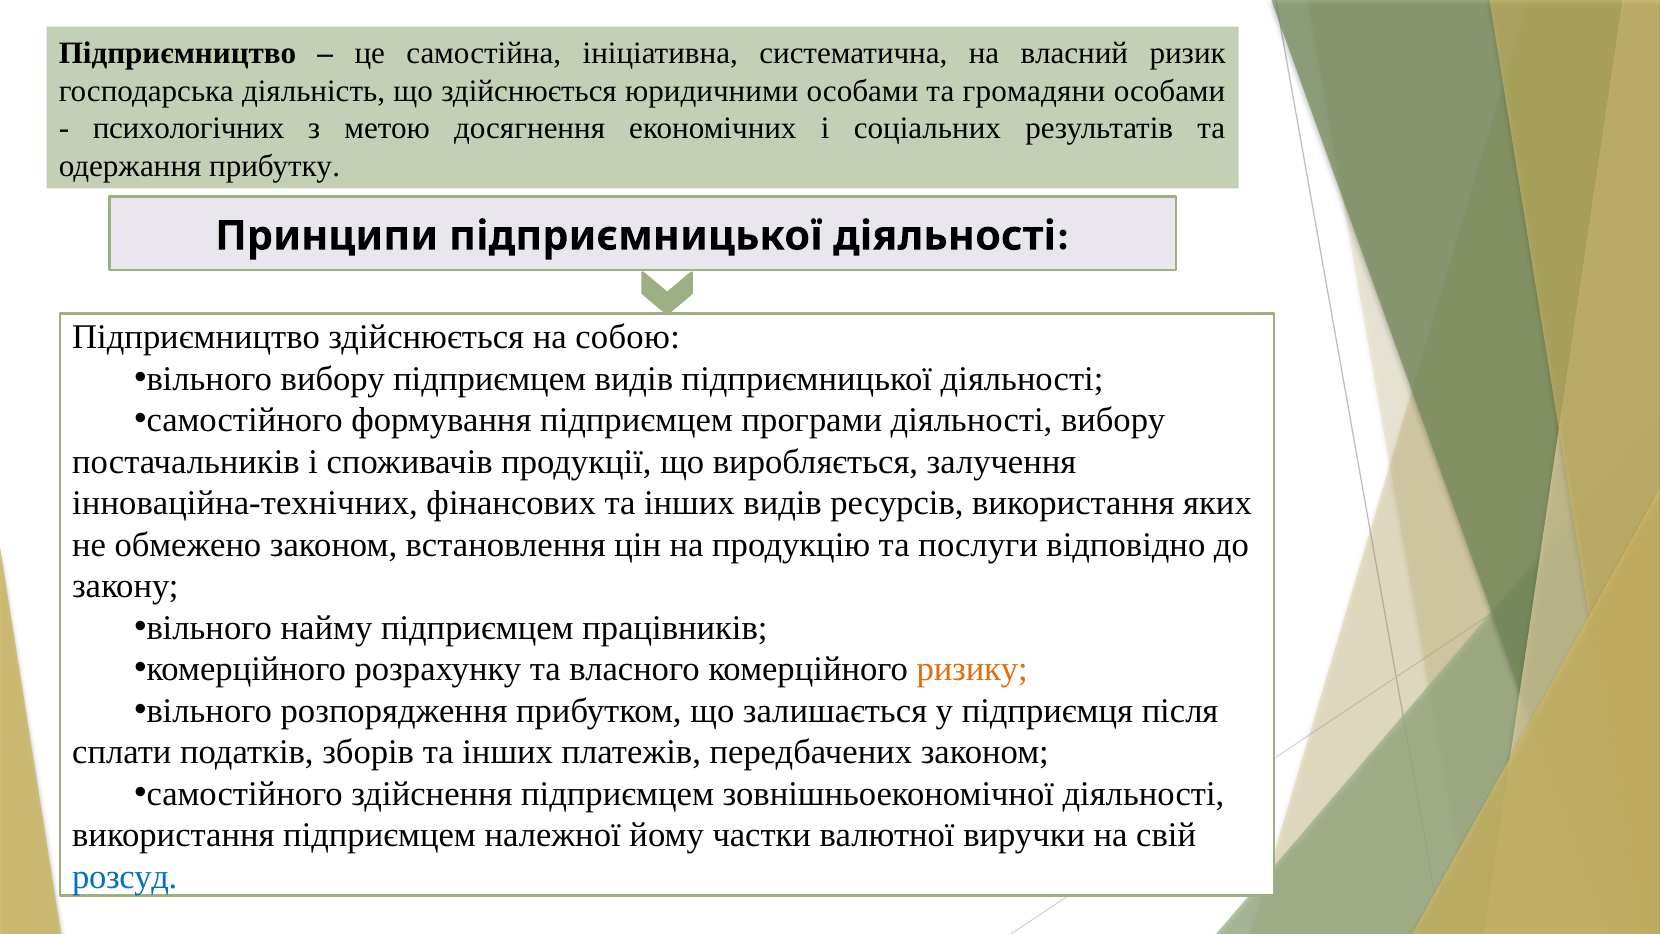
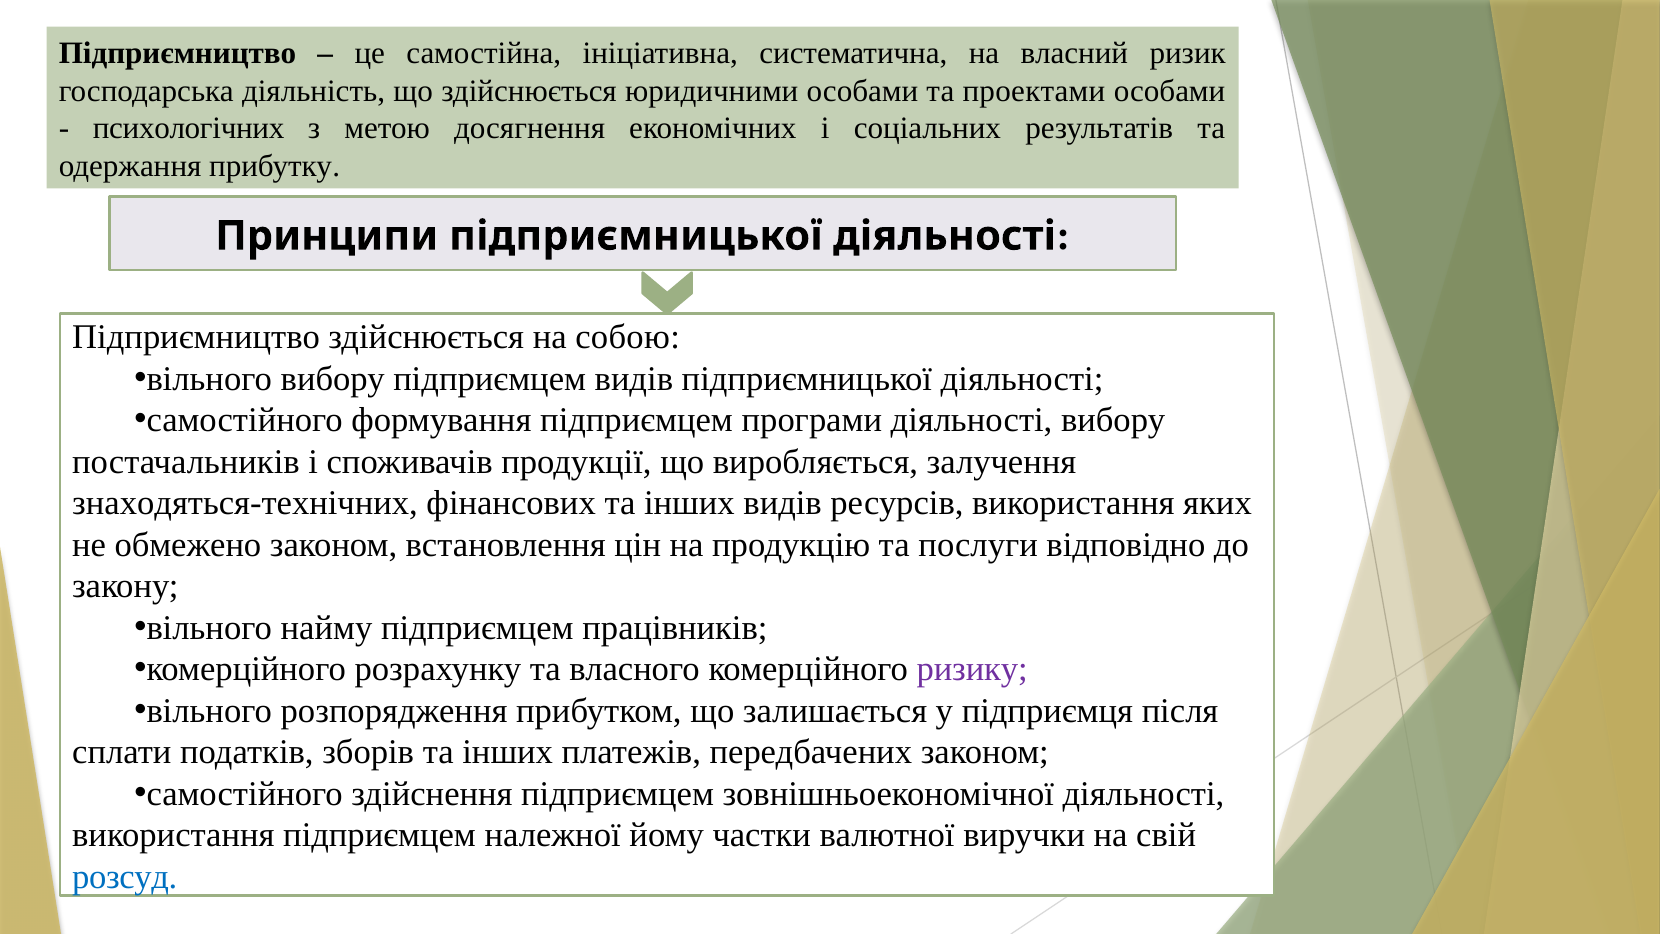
громадяни: громадяни -> проектами (1034, 91)
інноваційна-технічних: інноваційна-технічних -> знаходяться-технічних (245, 503)
ризику colour: orange -> purple (972, 669)
